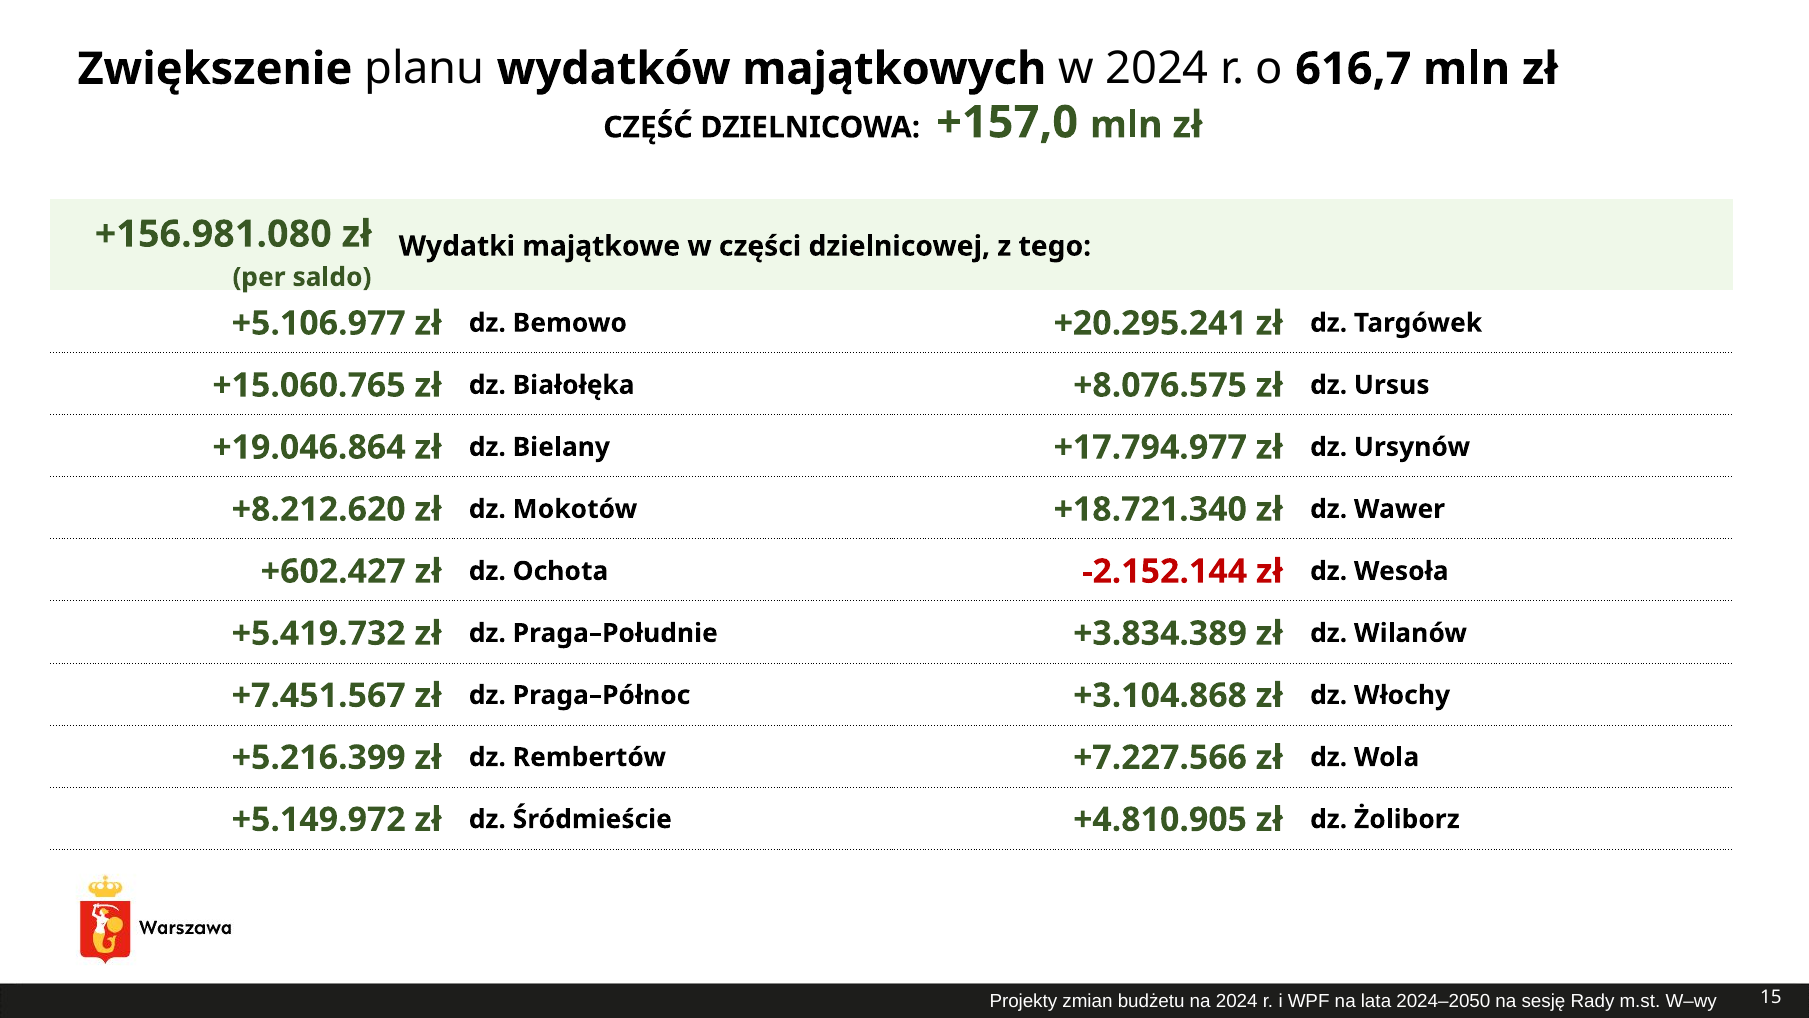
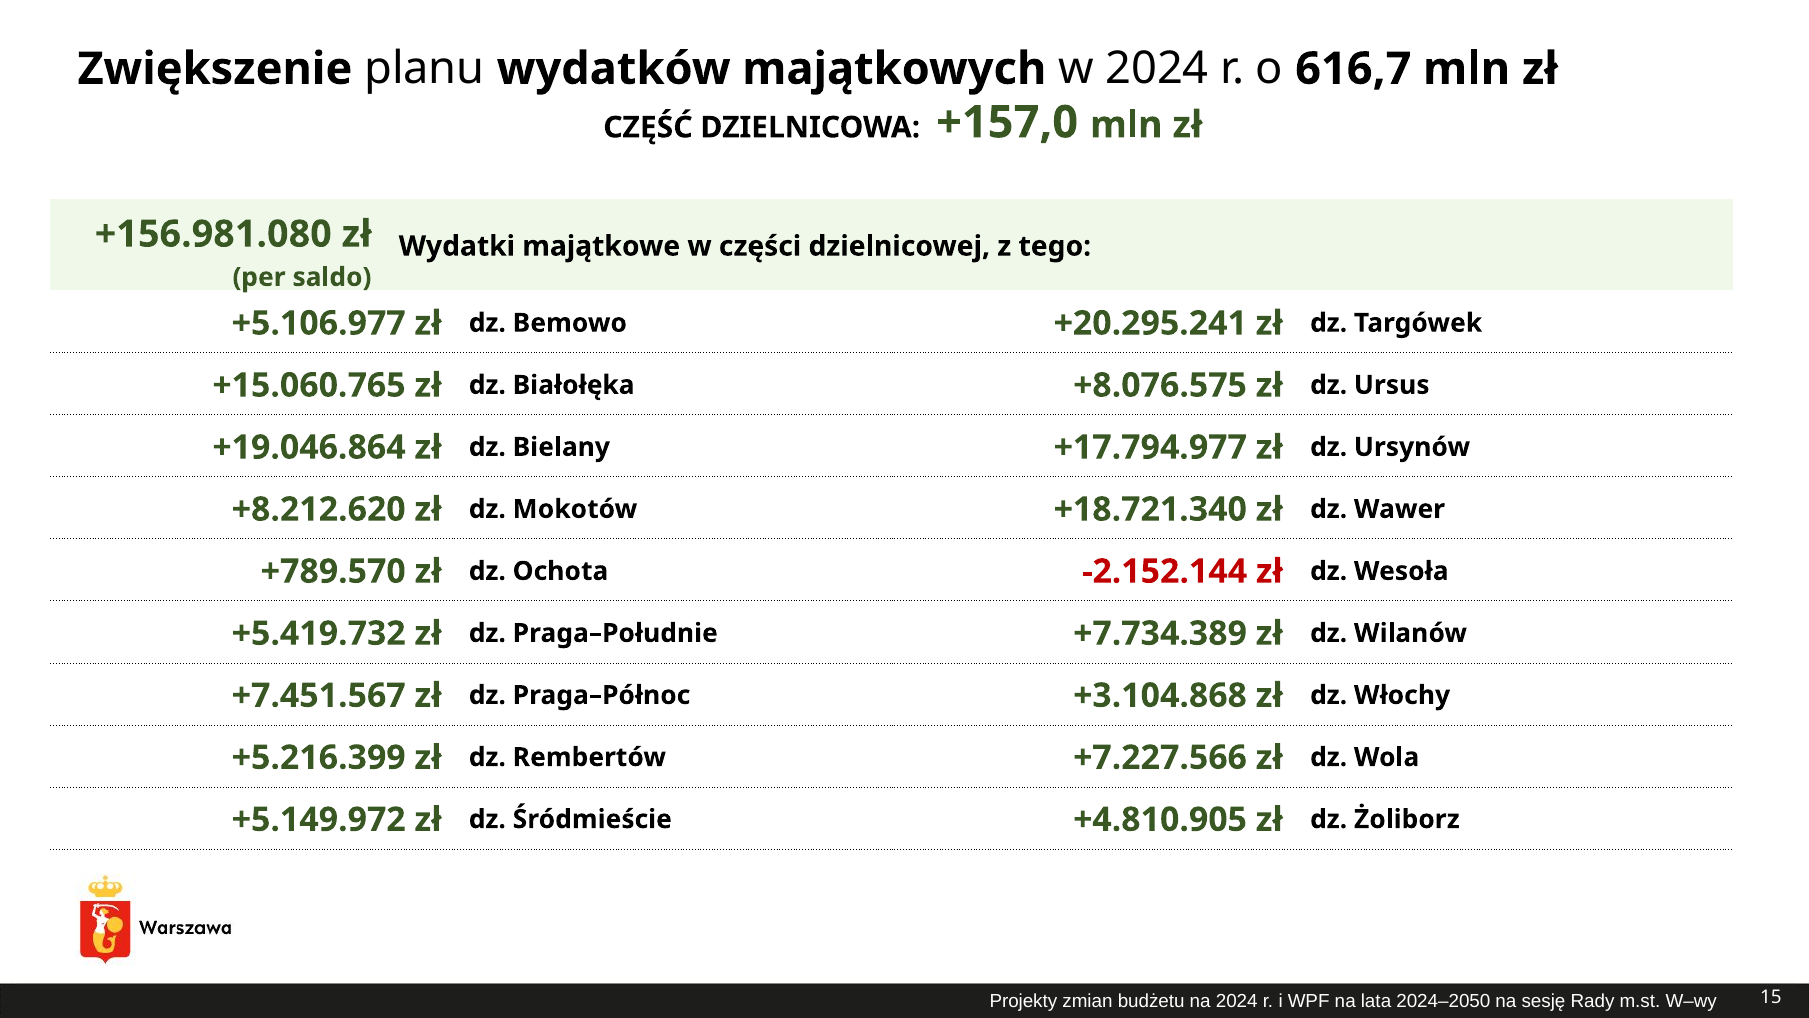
+602.427: +602.427 -> +789.570 (333, 571)
+3.834.389: +3.834.389 -> +7.734.389 (1160, 633)
